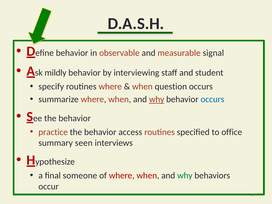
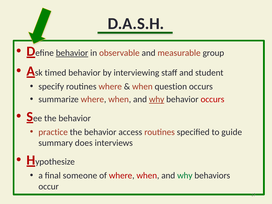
behavior underline: none -> present (72, 53)
signal: signal -> group (213, 53)
mildly: mildly -> timed (55, 73)
occurs colour: blue -> red (212, 99)
office: office -> guide (232, 132)
seen: seen -> does (84, 143)
